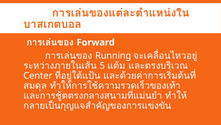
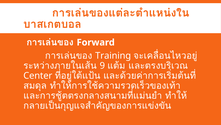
Running: Running -> Training (113, 55)
5: 5 -> 9 (102, 65)
